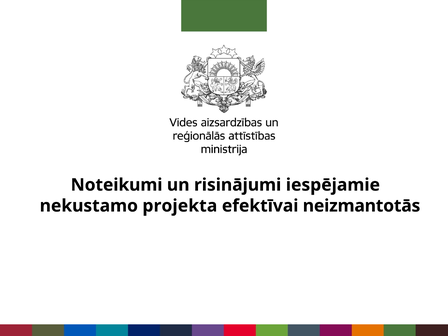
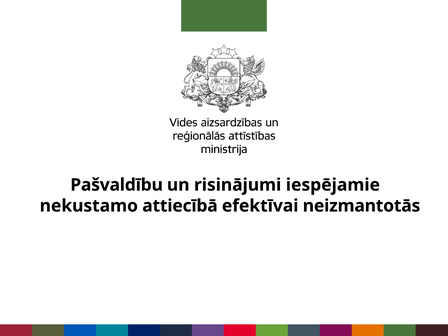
Noteikumi: Noteikumi -> Pašvaldību (117, 185)
projekta: projekta -> attiecībā (180, 206)
